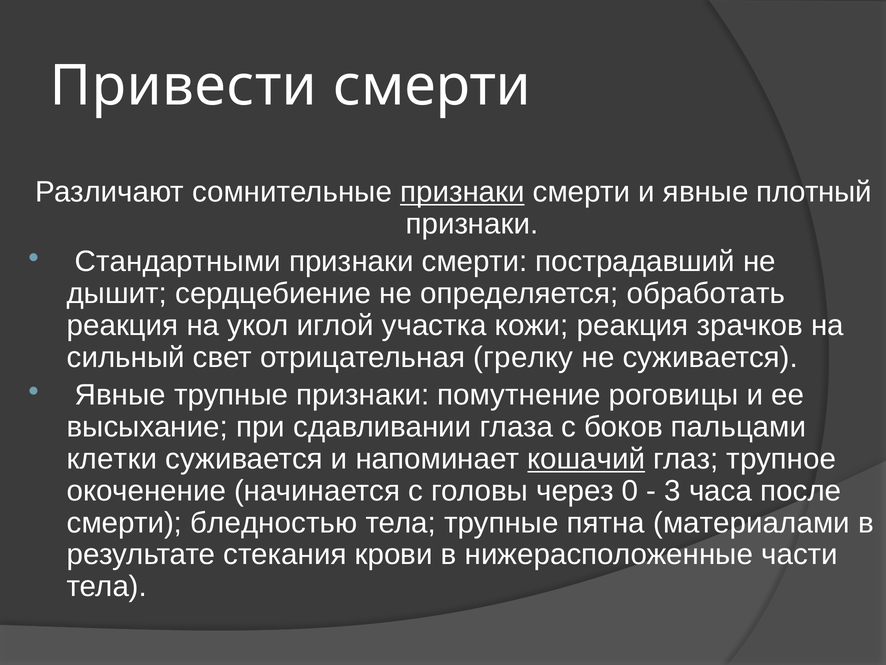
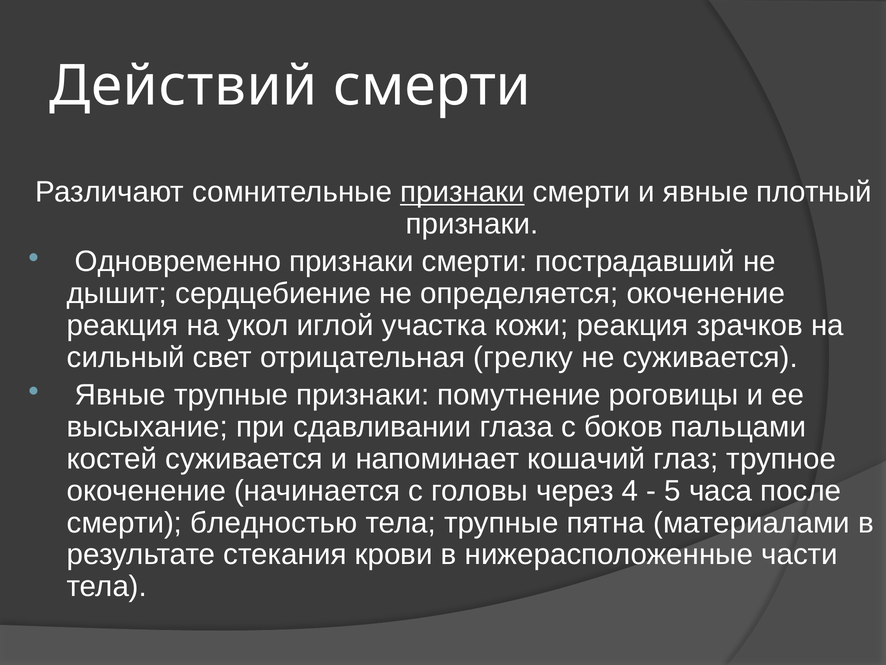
Привести: Привести -> Действий (183, 86)
Стандартными: Стандартными -> Одновременно (178, 261)
определяется обработать: обработать -> окоченение (706, 293)
клетки: клетки -> костей (112, 459)
кошачий underline: present -> none (586, 459)
0: 0 -> 4 (630, 491)
3: 3 -> 5 (673, 491)
